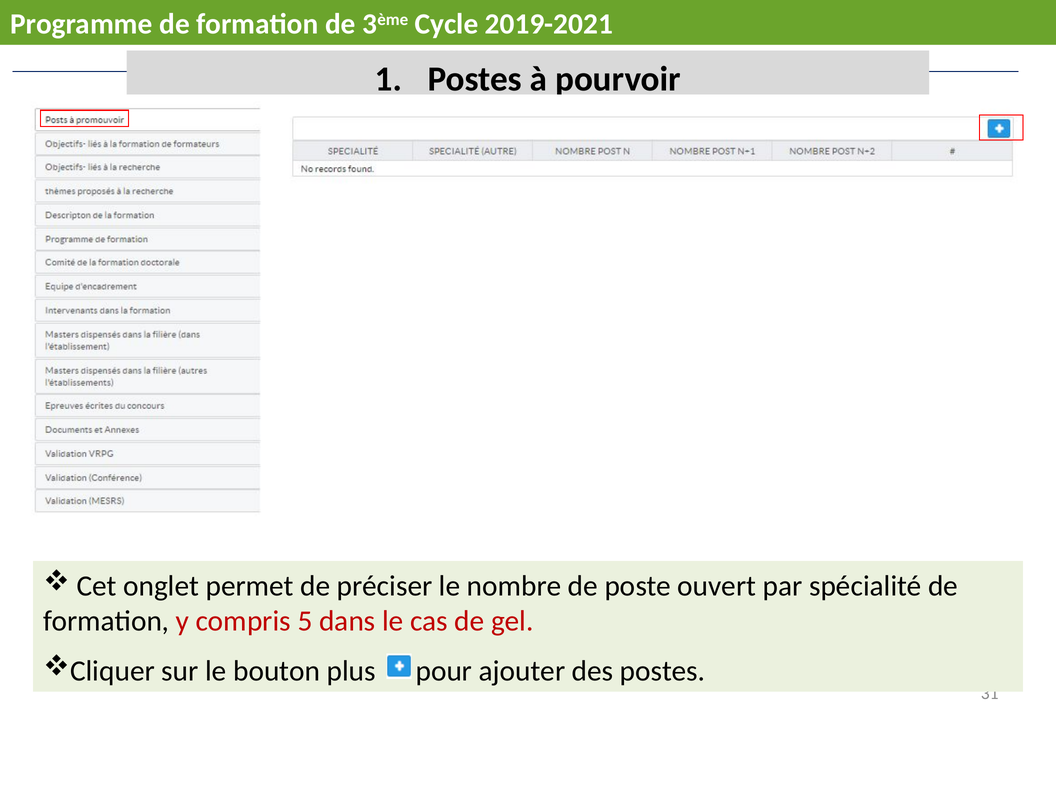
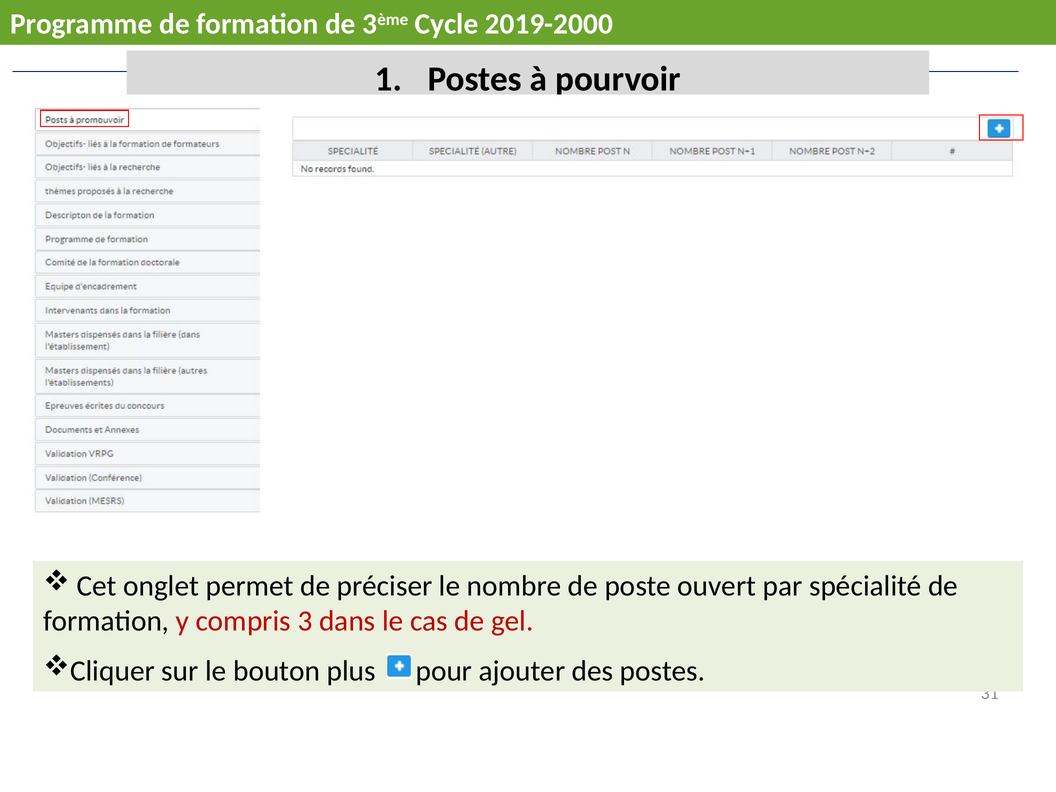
2019-2021: 2019-2021 -> 2019-2000 (549, 24)
5: 5 -> 3 (305, 621)
